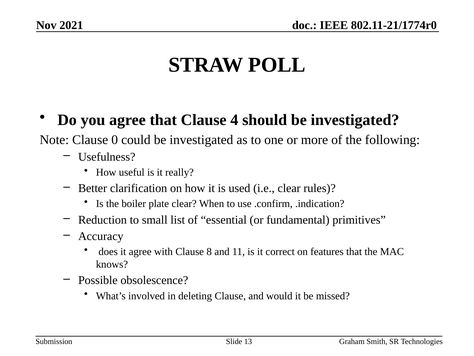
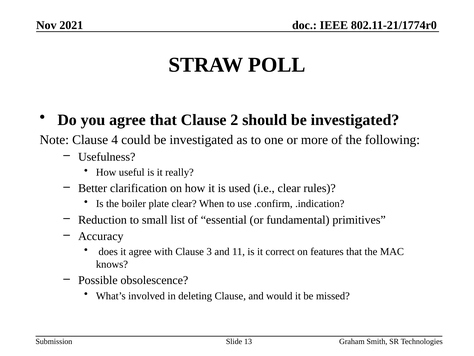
4: 4 -> 2 (234, 120)
0: 0 -> 4 (115, 139)
8: 8 -> 3 (209, 251)
